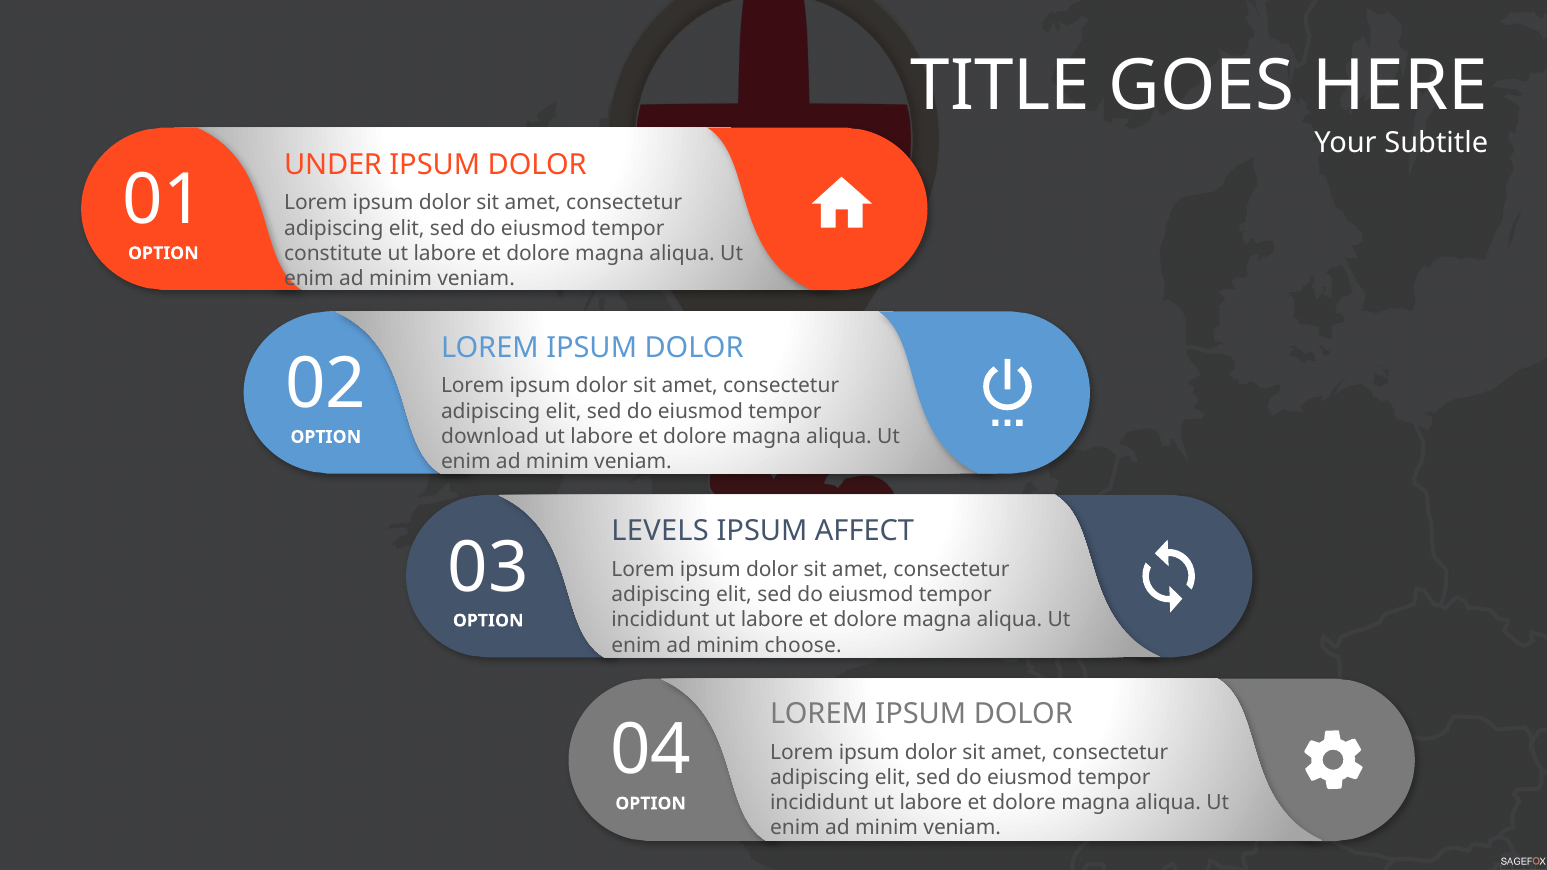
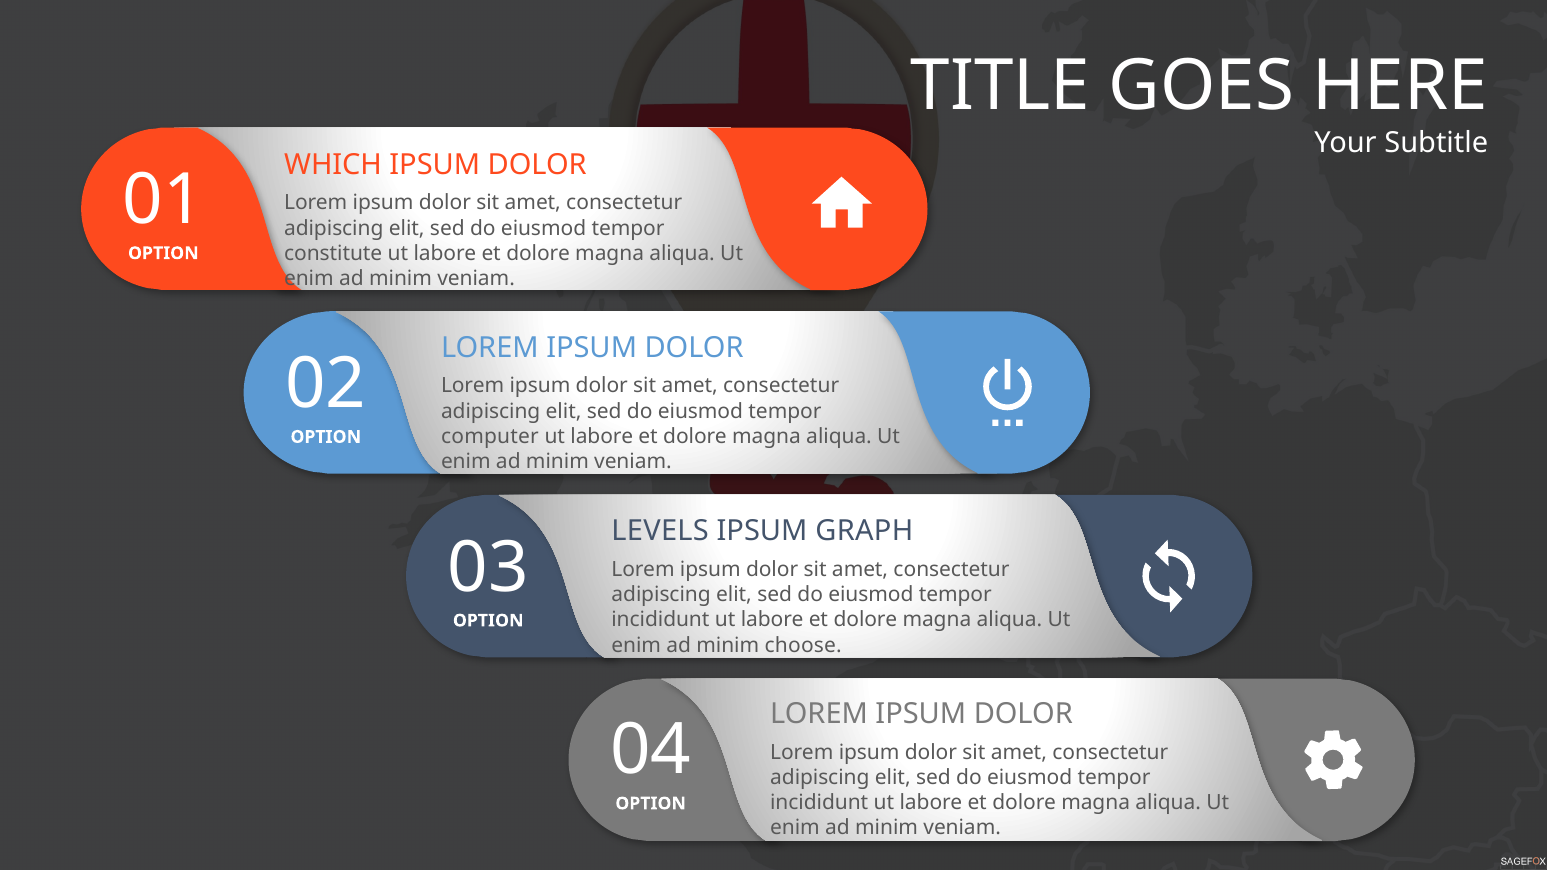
UNDER: UNDER -> WHICH (333, 165)
download: download -> computer (490, 436)
AFFECT: AFFECT -> GRAPH (864, 531)
